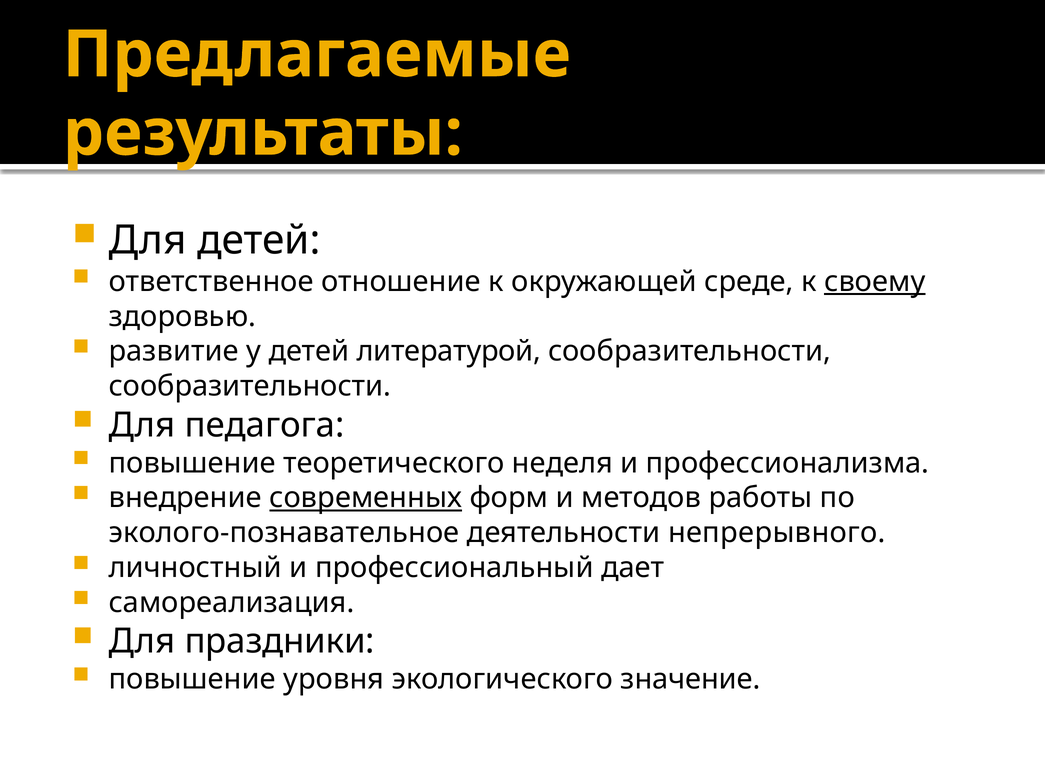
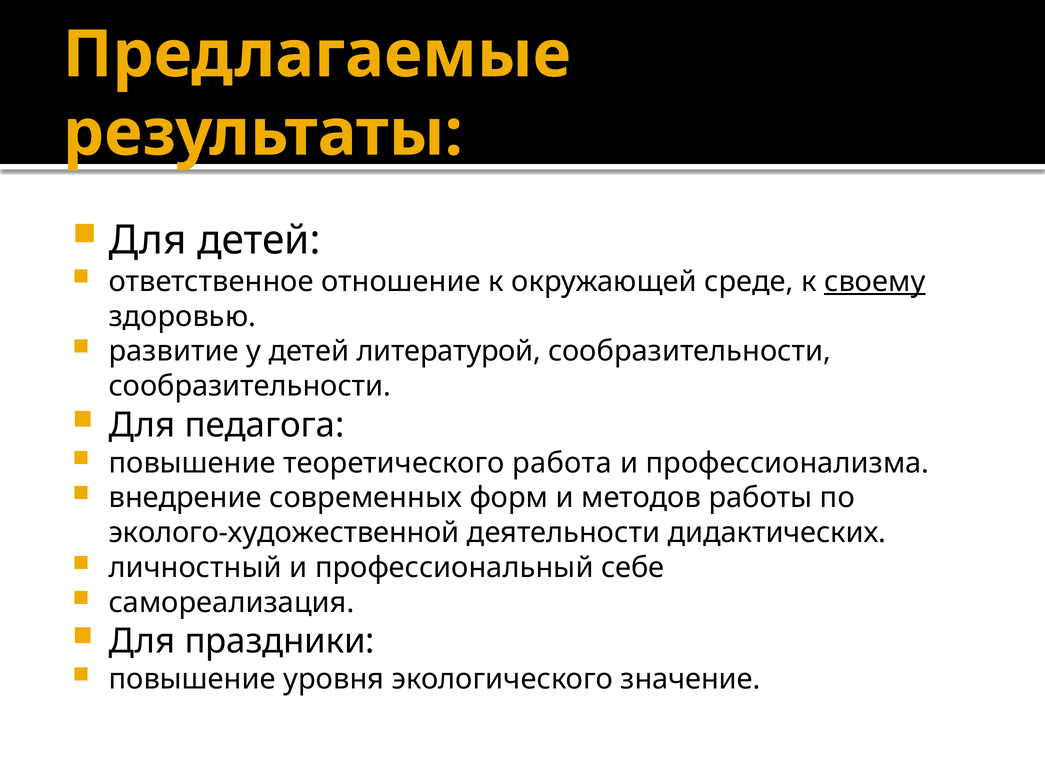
неделя: неделя -> работа (562, 463)
современных underline: present -> none (366, 498)
эколого-познавательное: эколого-познавательное -> эколого-художественной (284, 533)
непрерывного: непрерывного -> дидактических (777, 533)
дает: дает -> себе (633, 568)
